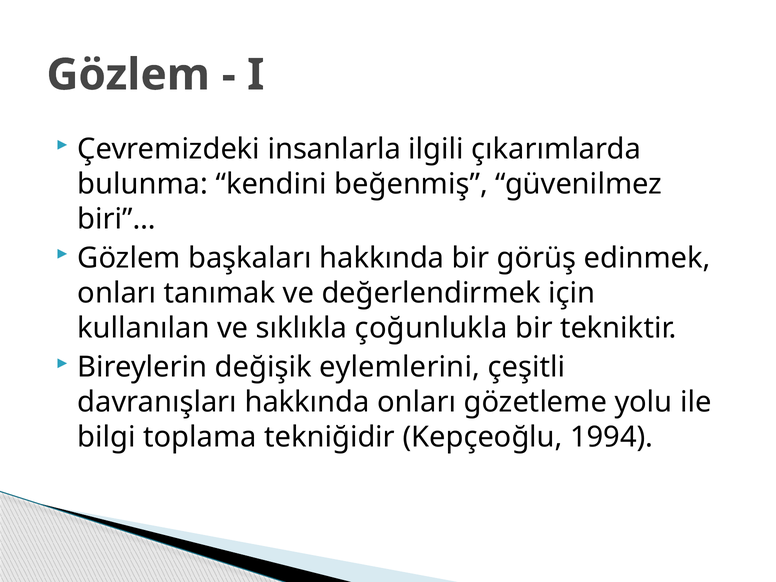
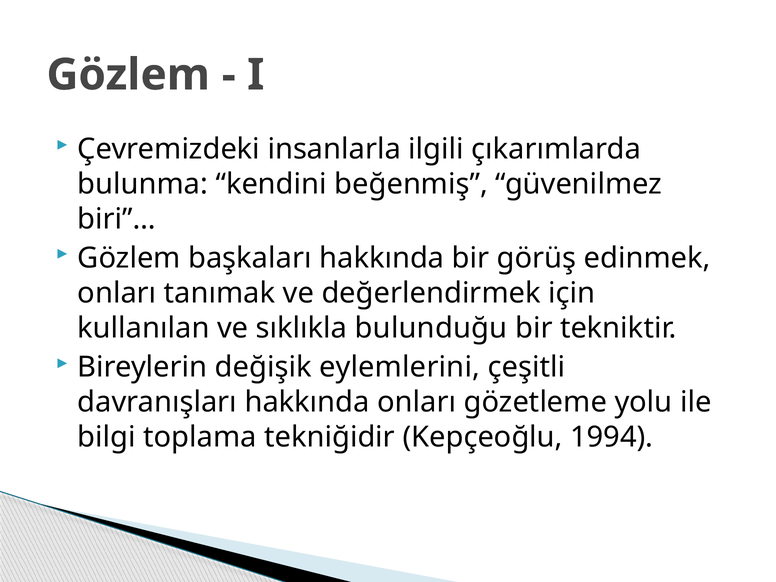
çoğunlukla: çoğunlukla -> bulunduğu (431, 328)
